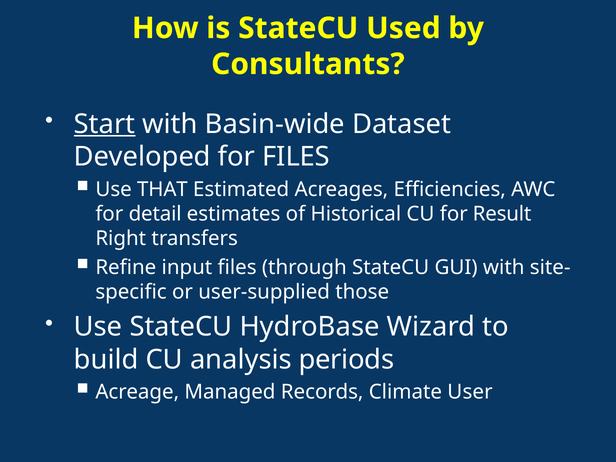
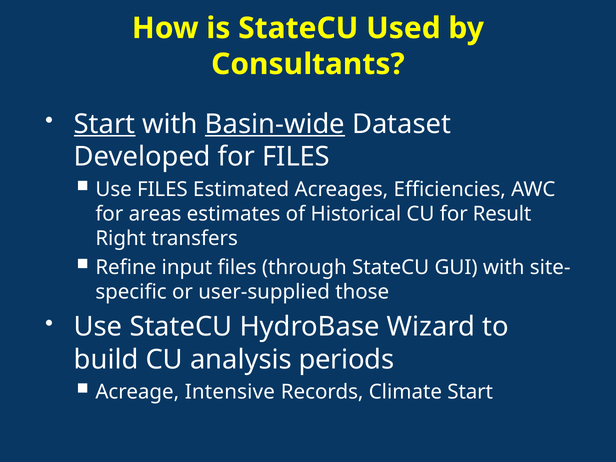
Basin-wide underline: none -> present (275, 124)
Use THAT: THAT -> FILES (162, 189)
detail: detail -> areas (155, 214)
Managed: Managed -> Intensive (230, 392)
Climate User: User -> Start (470, 392)
